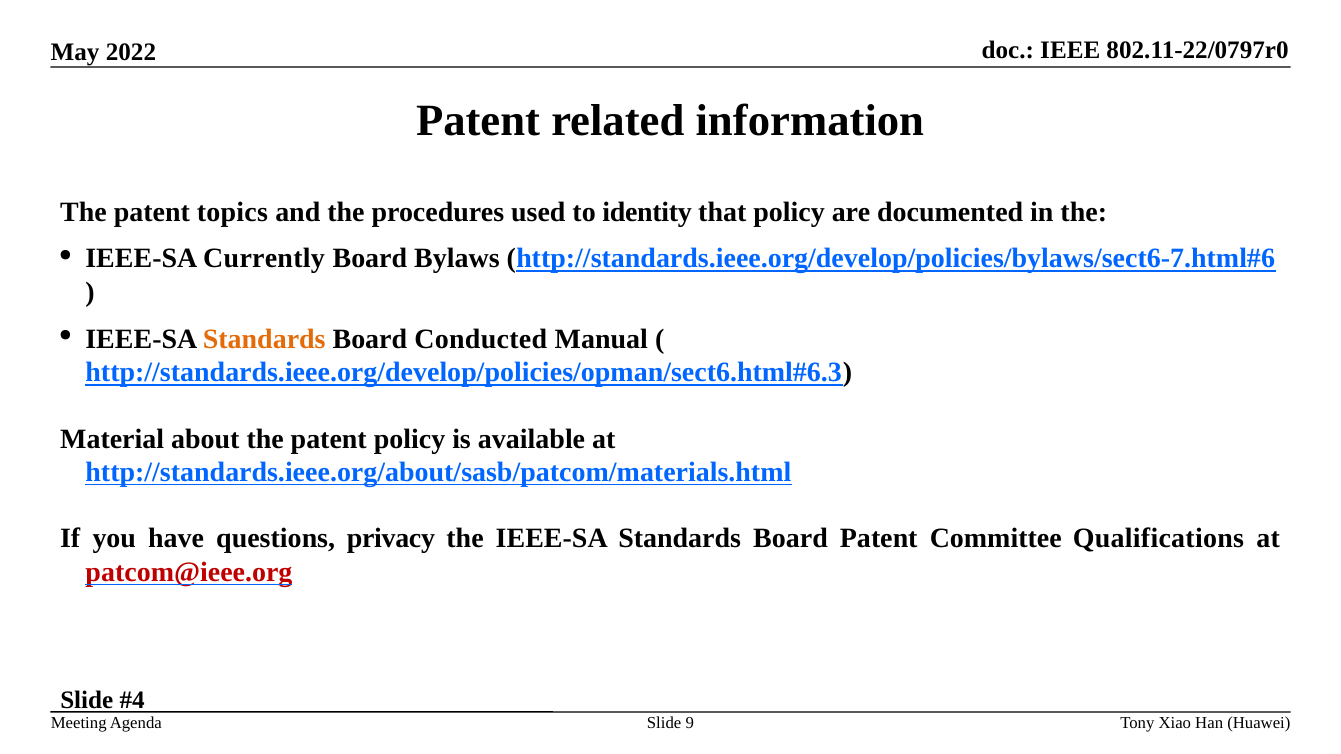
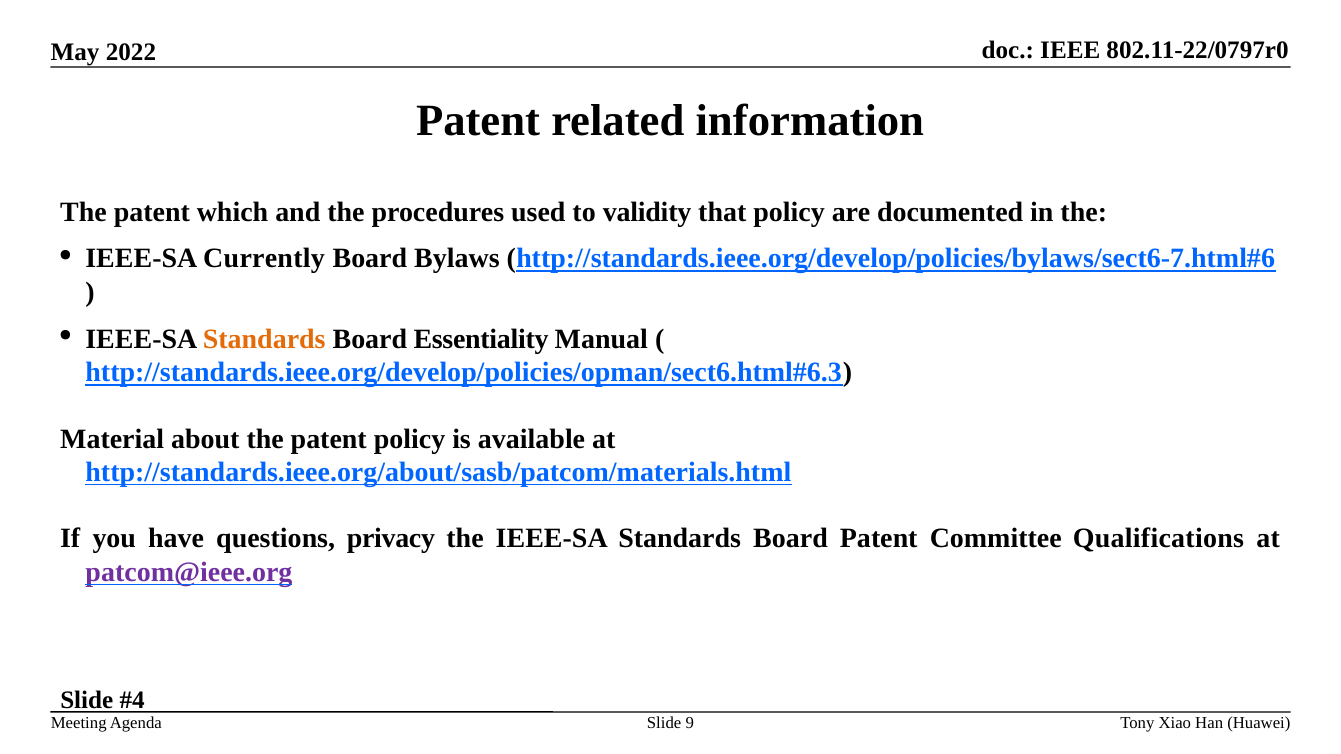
topics: topics -> which (233, 212)
identity: identity -> validity (647, 212)
Conducted: Conducted -> Essentiality (481, 339)
patcom@ieee.org colour: red -> purple (189, 572)
